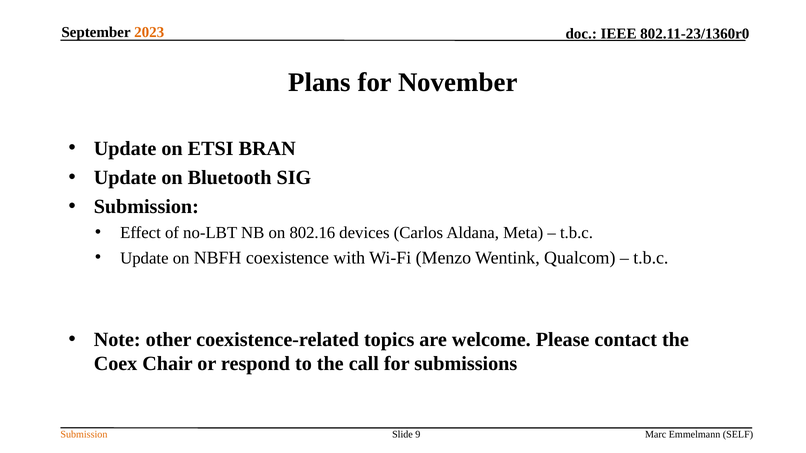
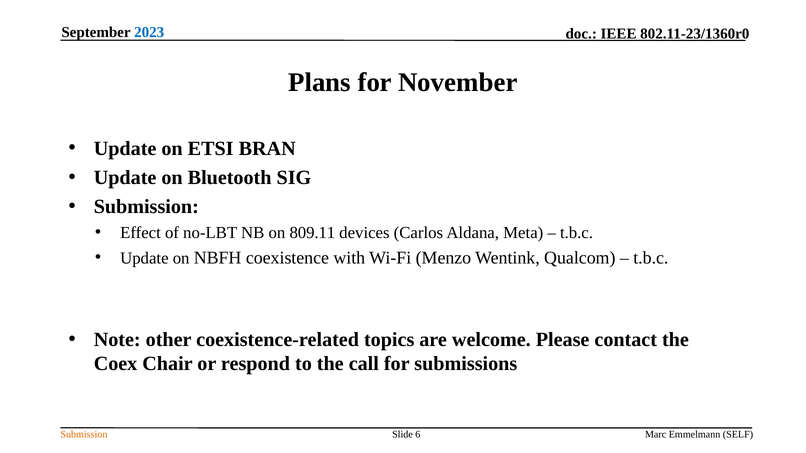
2023 colour: orange -> blue (149, 32)
802.16: 802.16 -> 809.11 (312, 233)
9: 9 -> 6 (418, 435)
